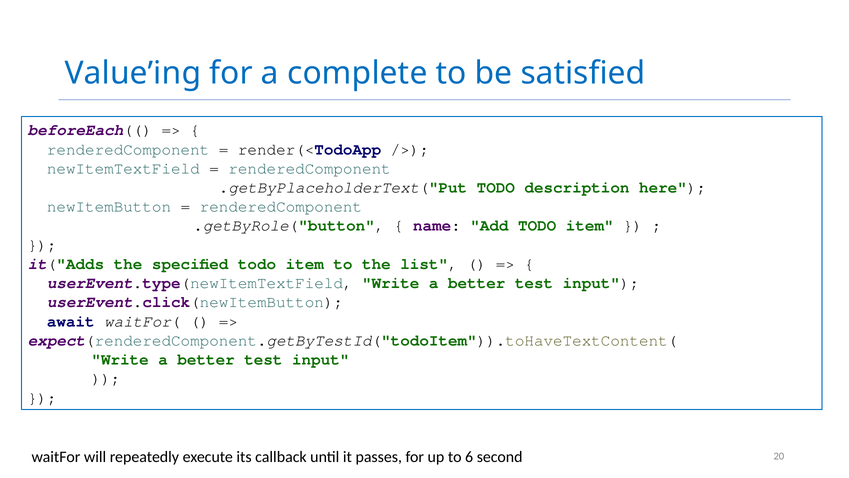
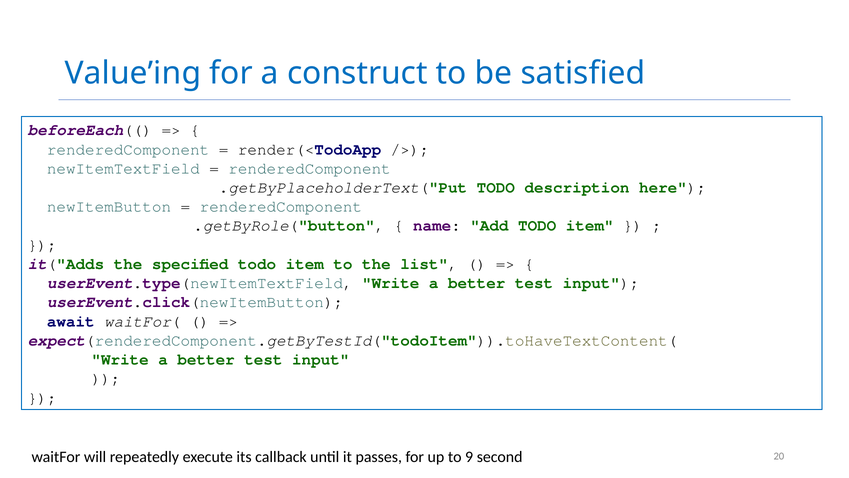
complete: complete -> construct (357, 73)
6: 6 -> 9 (469, 457)
